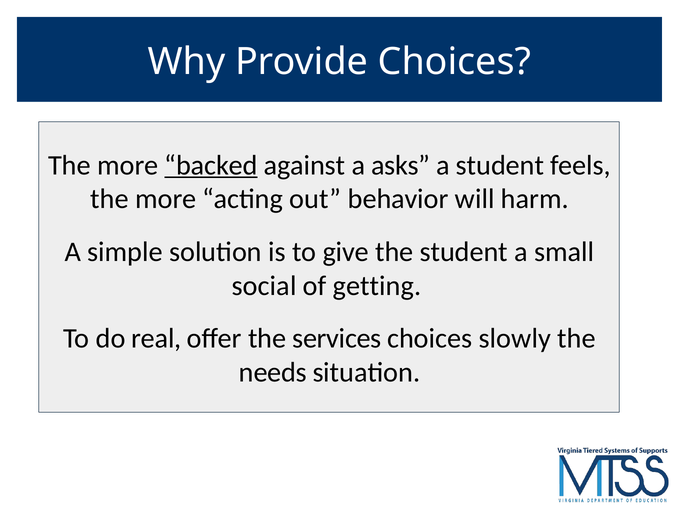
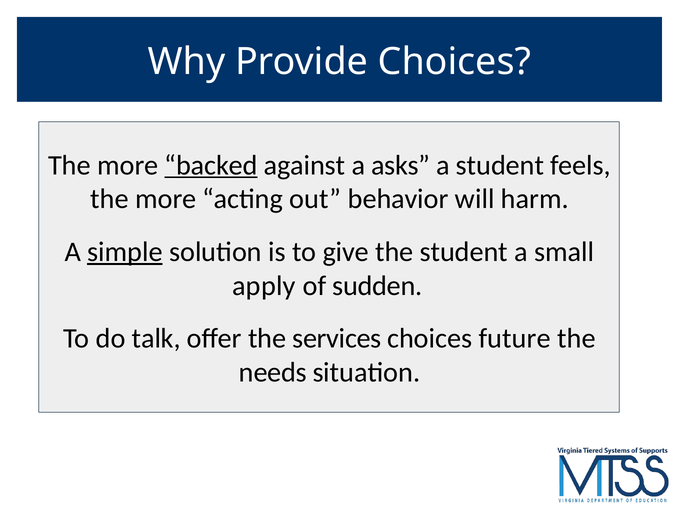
simple underline: none -> present (125, 252)
social: social -> apply (264, 286)
getting: getting -> sudden (377, 286)
real: real -> talk (156, 339)
slowly: slowly -> future (515, 339)
